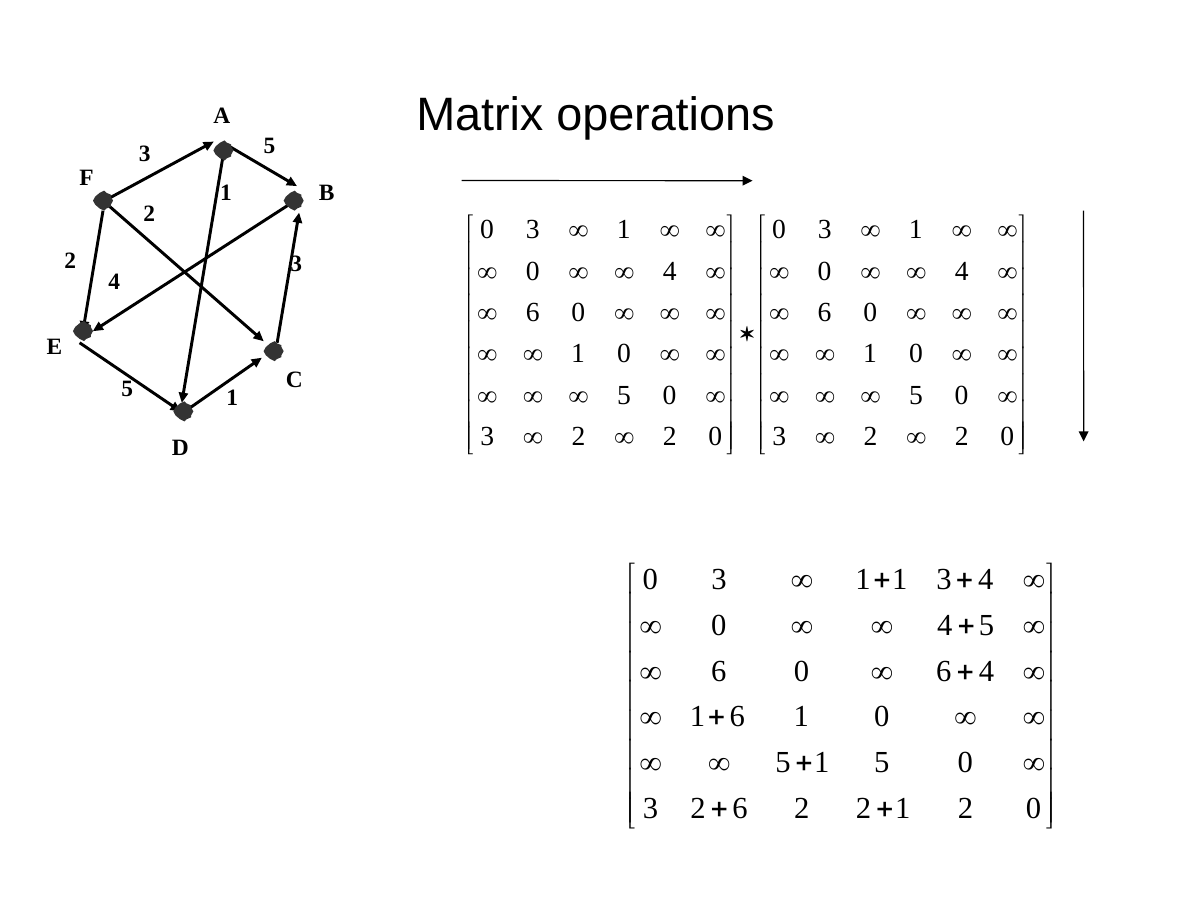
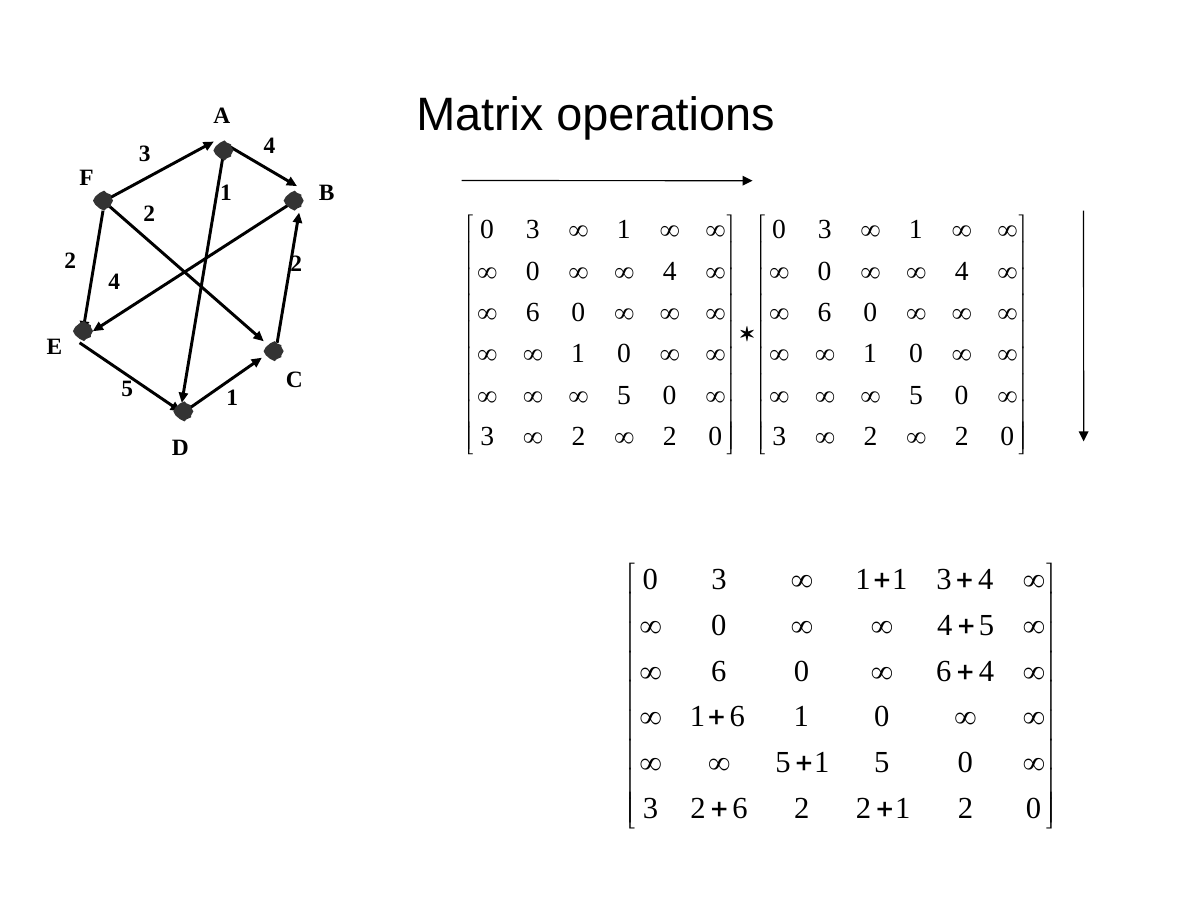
3 5: 5 -> 4 (270, 145)
3: 3 -> 2 (296, 264)
